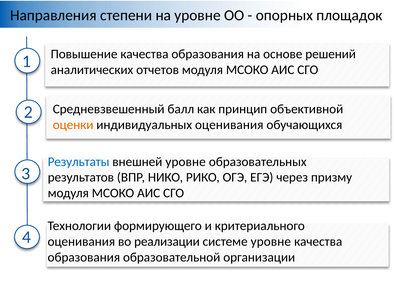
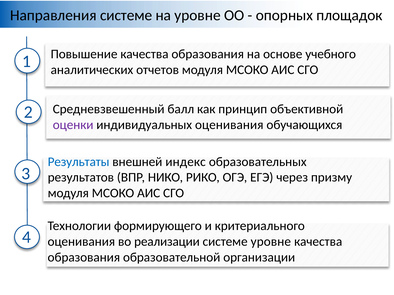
Направления степени: степени -> системе (126, 15)
решений: решений -> учебного (331, 54)
оценки colour: orange -> purple (73, 125)
внешней уровне: уровне -> индекс (186, 162)
